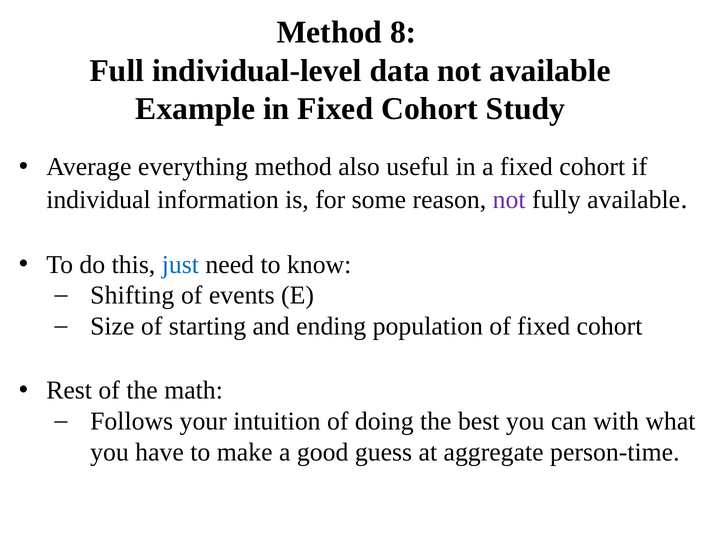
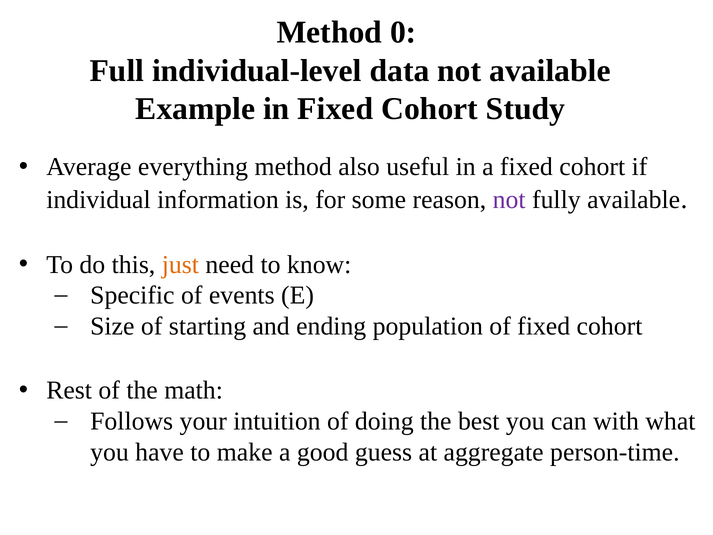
8: 8 -> 0 (403, 33)
just colour: blue -> orange (180, 264)
Shifting: Shifting -> Specific (132, 295)
